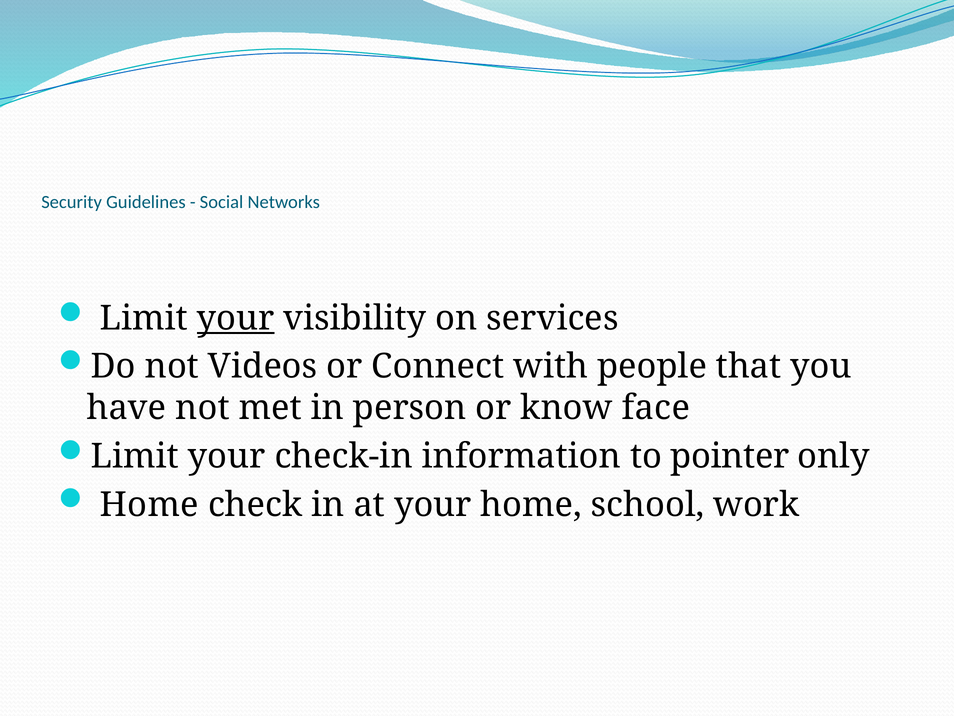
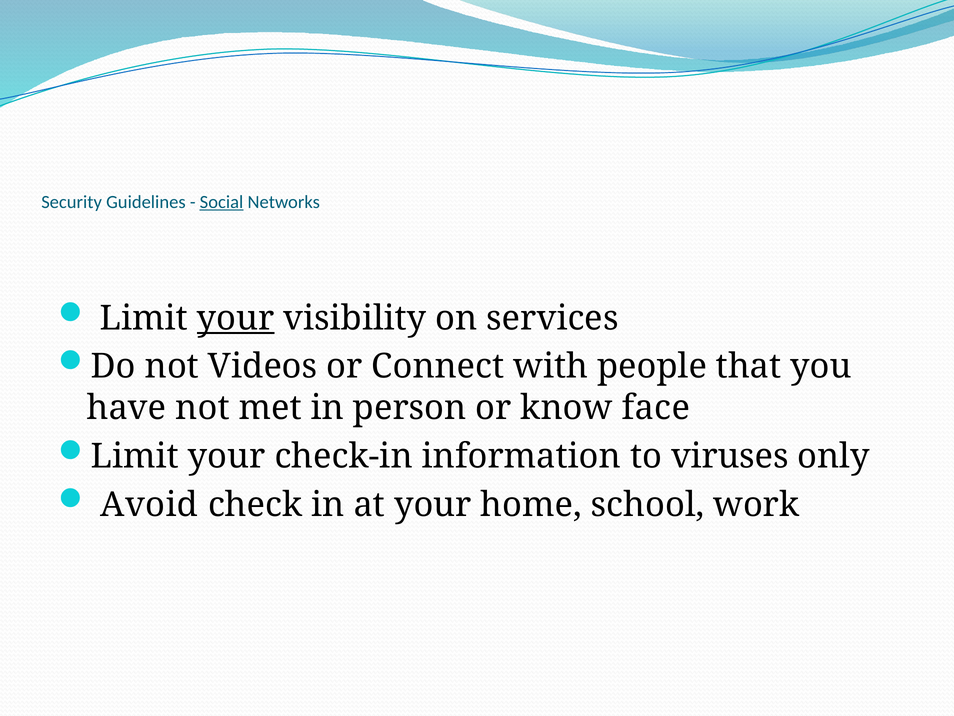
Social underline: none -> present (222, 202)
pointer: pointer -> viruses (730, 456)
Home: Home -> Avoid (149, 504)
